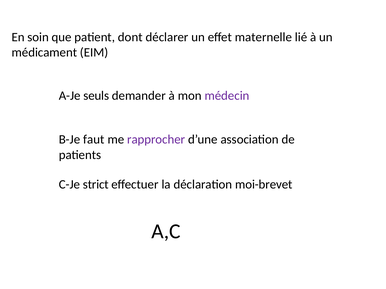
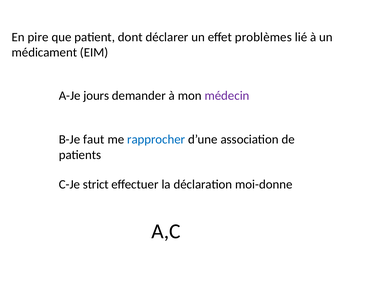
soin: soin -> pire (38, 37)
maternelle: maternelle -> problèmes (263, 37)
seuls: seuls -> jours (96, 96)
rapprocher colour: purple -> blue (156, 140)
moi-brevet: moi-brevet -> moi-donne (264, 185)
